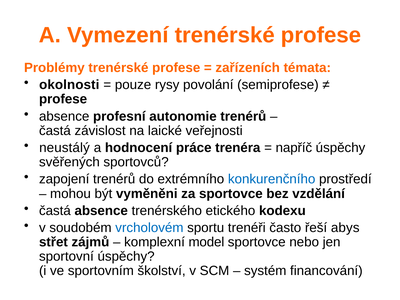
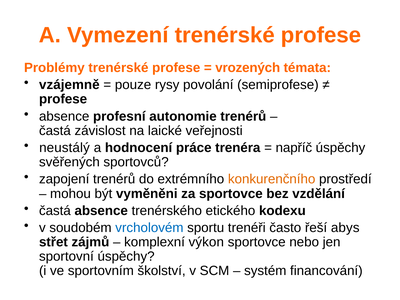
zařízeních: zařízeních -> vrozených (248, 68)
okolnosti: okolnosti -> vzájemně (69, 85)
konkurenčního colour: blue -> orange (272, 179)
model: model -> výkon (206, 242)
